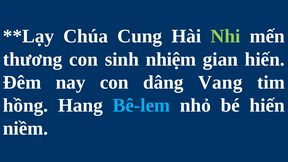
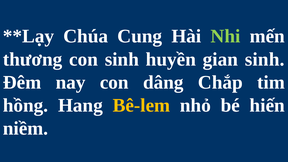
nhiệm: nhiệm -> huyền (171, 59)
gian hiến: hiến -> sinh (265, 59)
Vang: Vang -> Chắp (220, 82)
Bê-lem colour: light blue -> yellow (141, 105)
